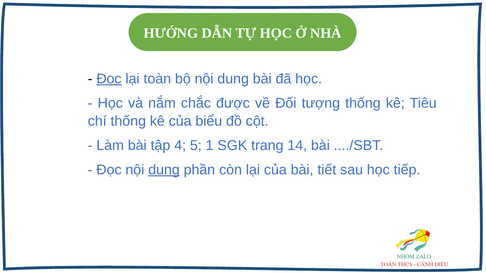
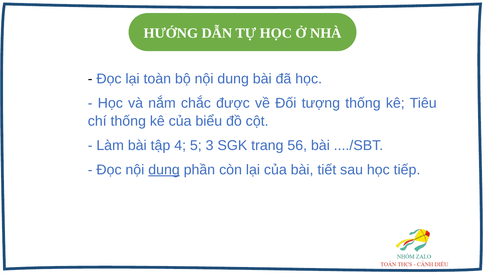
Đọc underline: present -> none (109, 79)
1: 1 -> 3 (210, 146)
14: 14 -> 56 (297, 146)
